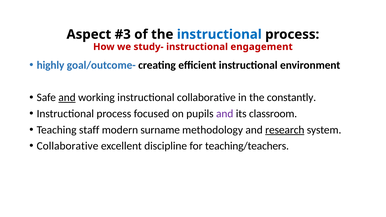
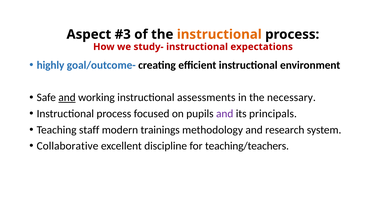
instructional colour: blue -> orange (219, 34)
engagement: engagement -> expectations (262, 47)
instructional collaborative: collaborative -> assessments (206, 98)
constantly: constantly -> necessary (291, 98)
classroom: classroom -> principals (273, 114)
surname: surname -> trainings (160, 130)
research underline: present -> none (285, 130)
